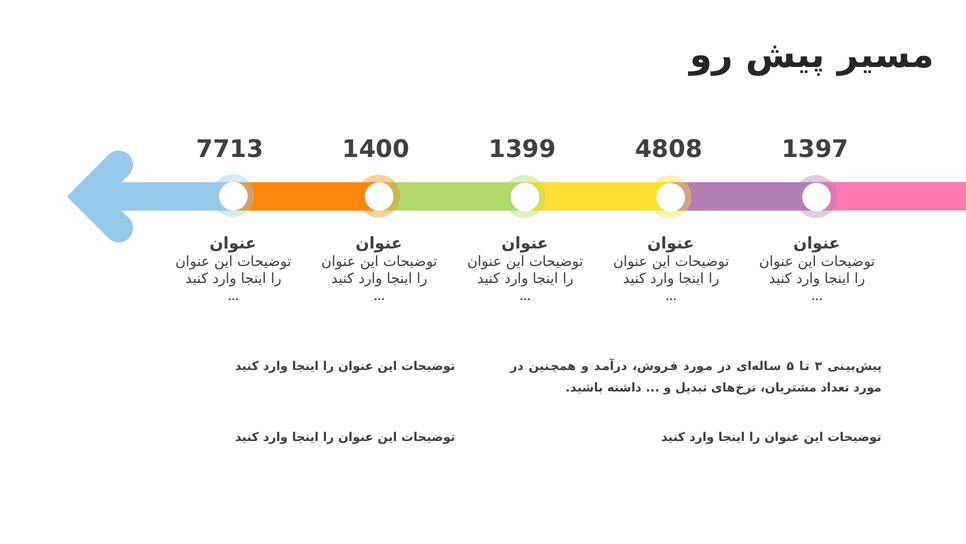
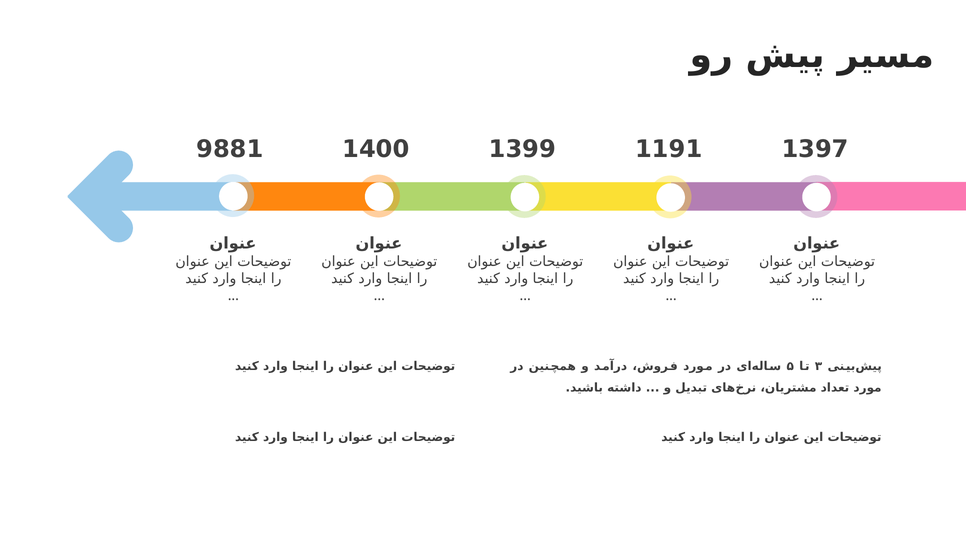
7713: 7713 -> 9881 (230, 149)
4808: 4808 -> 1191 (669, 149)
